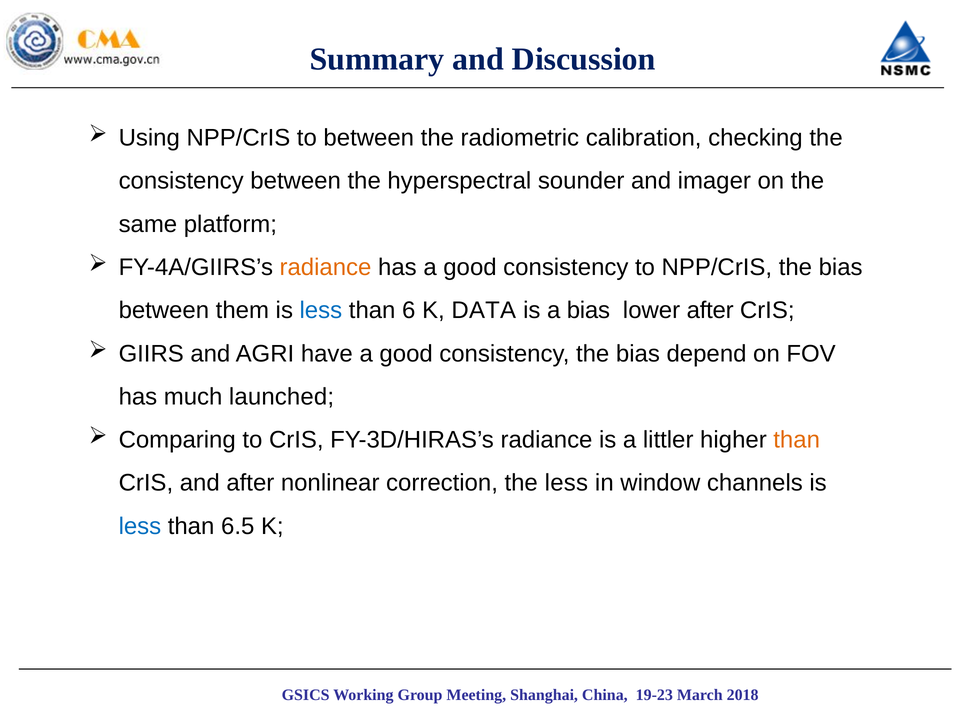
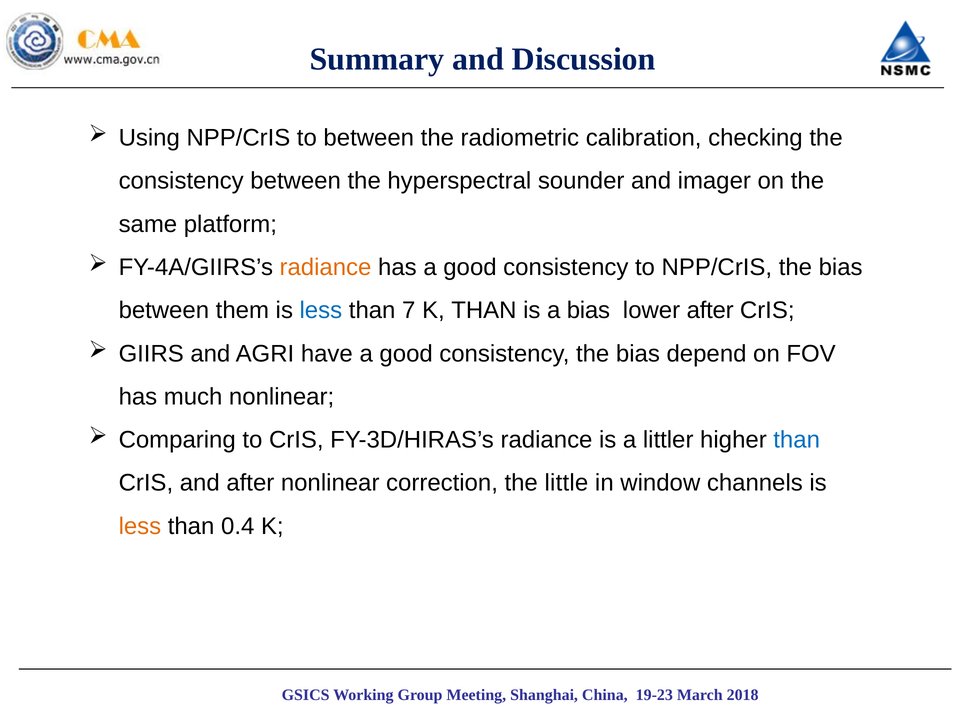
6: 6 -> 7 (409, 311)
K DATA: DATA -> THAN (484, 311)
much launched: launched -> nonlinear (282, 397)
than colour: orange -> blue (797, 440)
the less: less -> little (566, 483)
less colour: blue -> orange (140, 526)
6.5: 6.5 -> 0.4 (238, 526)
